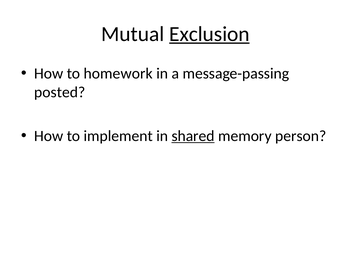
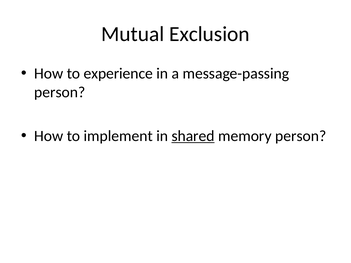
Exclusion underline: present -> none (209, 34)
homework: homework -> experience (118, 74)
posted: posted -> person (60, 92)
